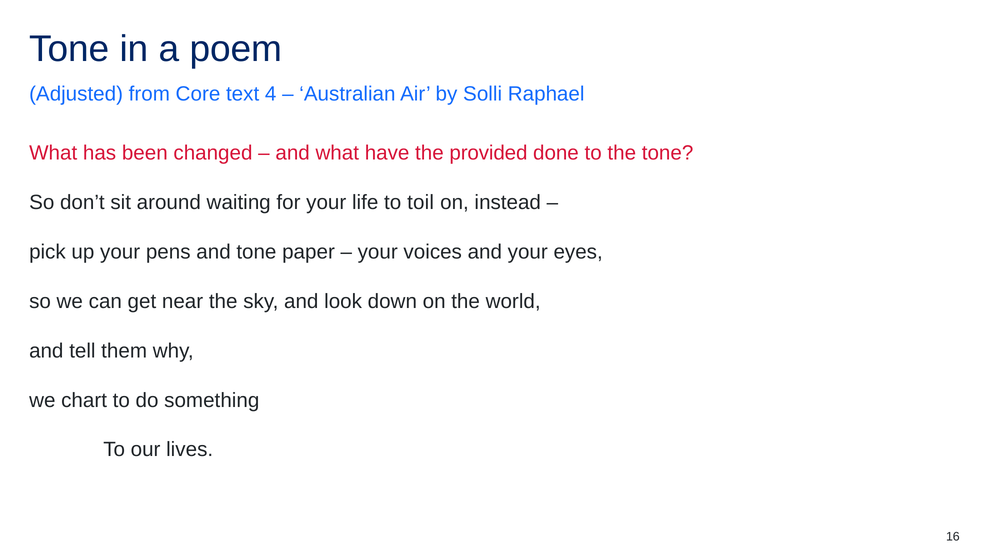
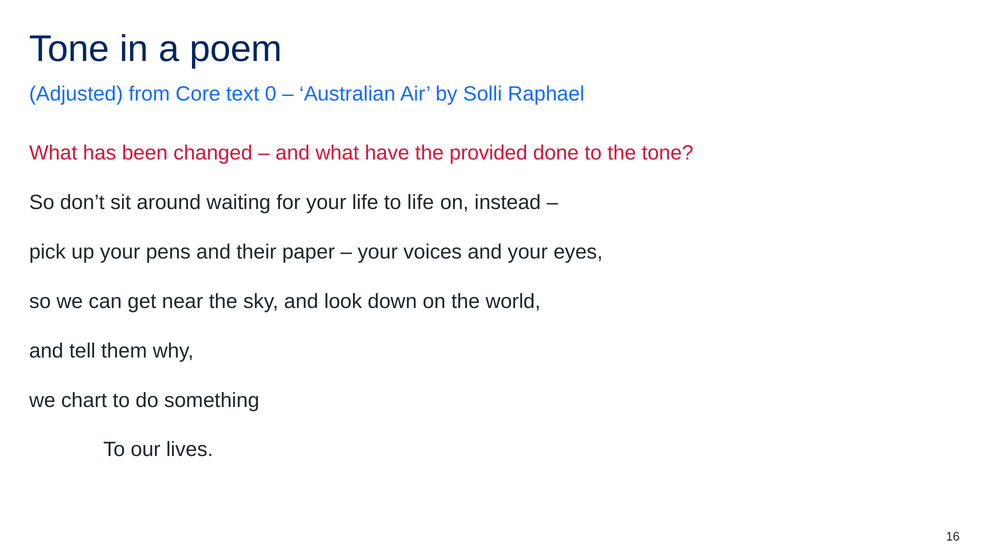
4: 4 -> 0 (271, 94)
to toil: toil -> life (421, 203)
and tone: tone -> their (256, 252)
